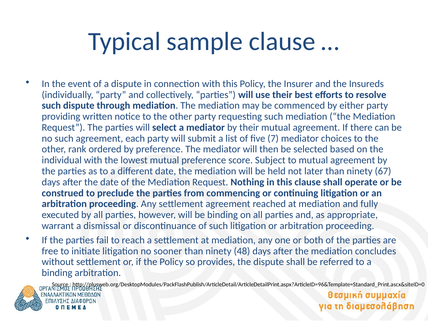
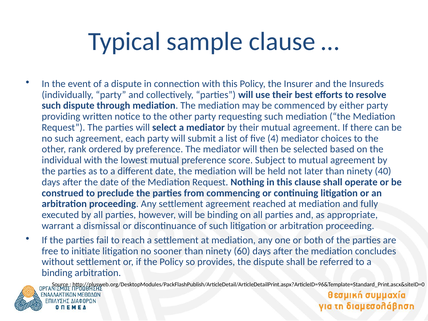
7: 7 -> 4 (273, 138)
67: 67 -> 40 (383, 171)
48: 48 -> 60 (242, 251)
